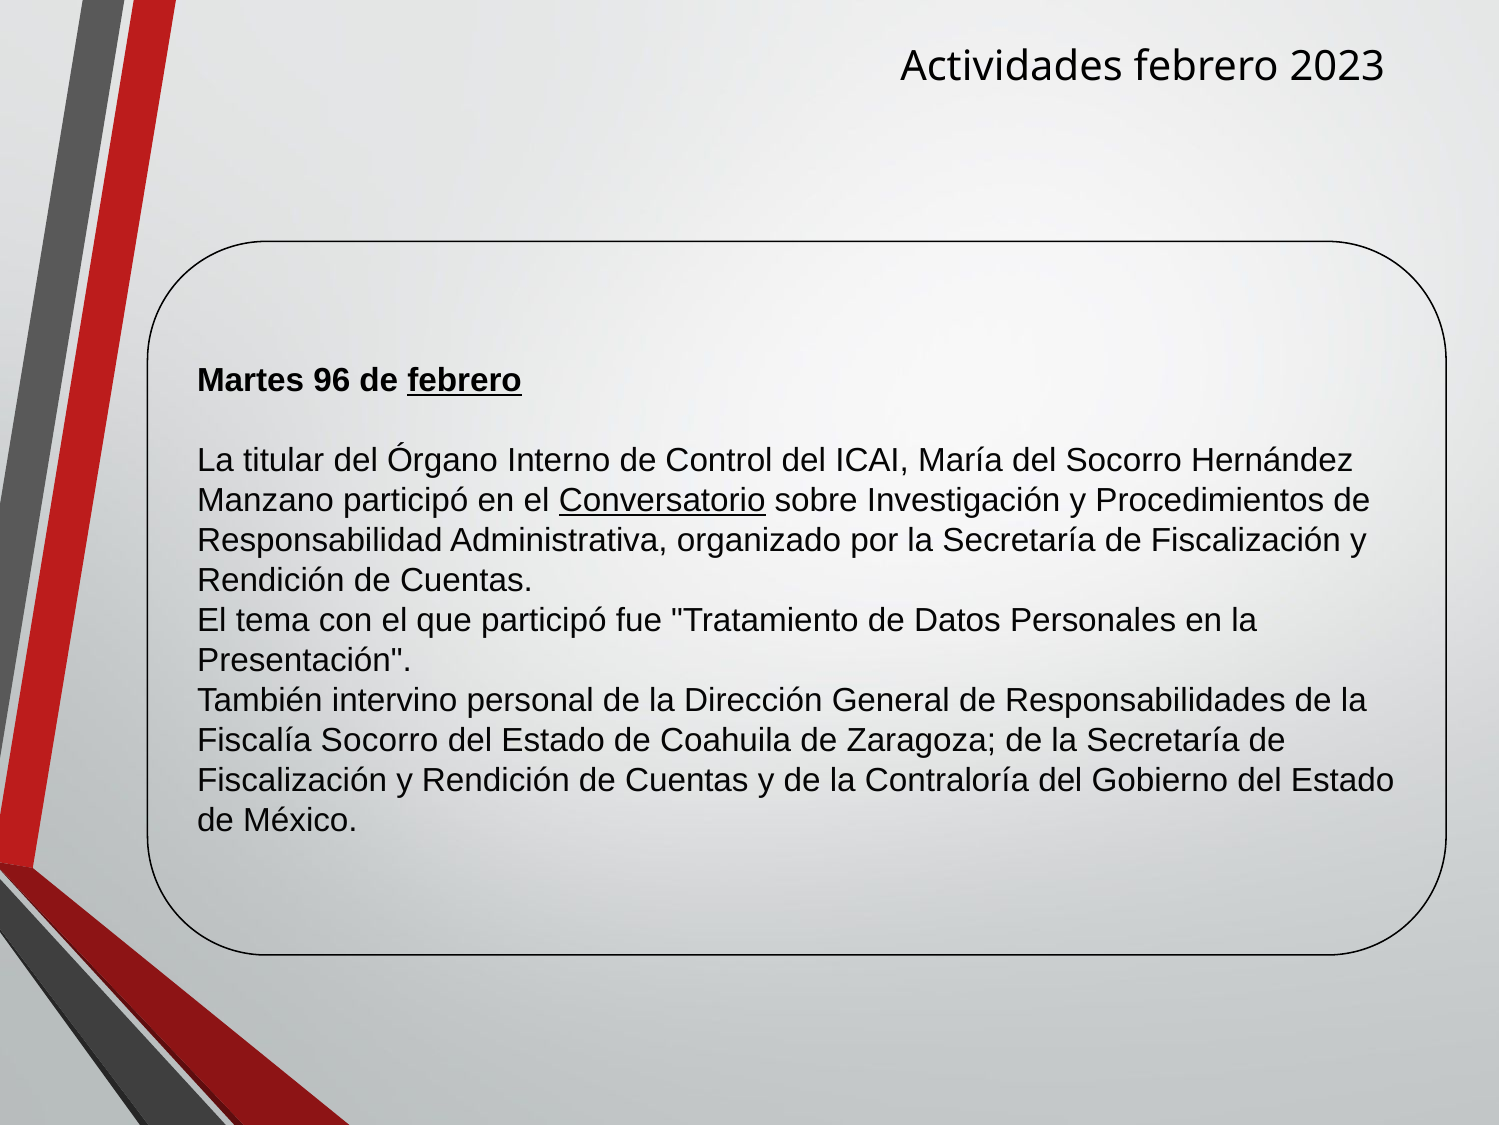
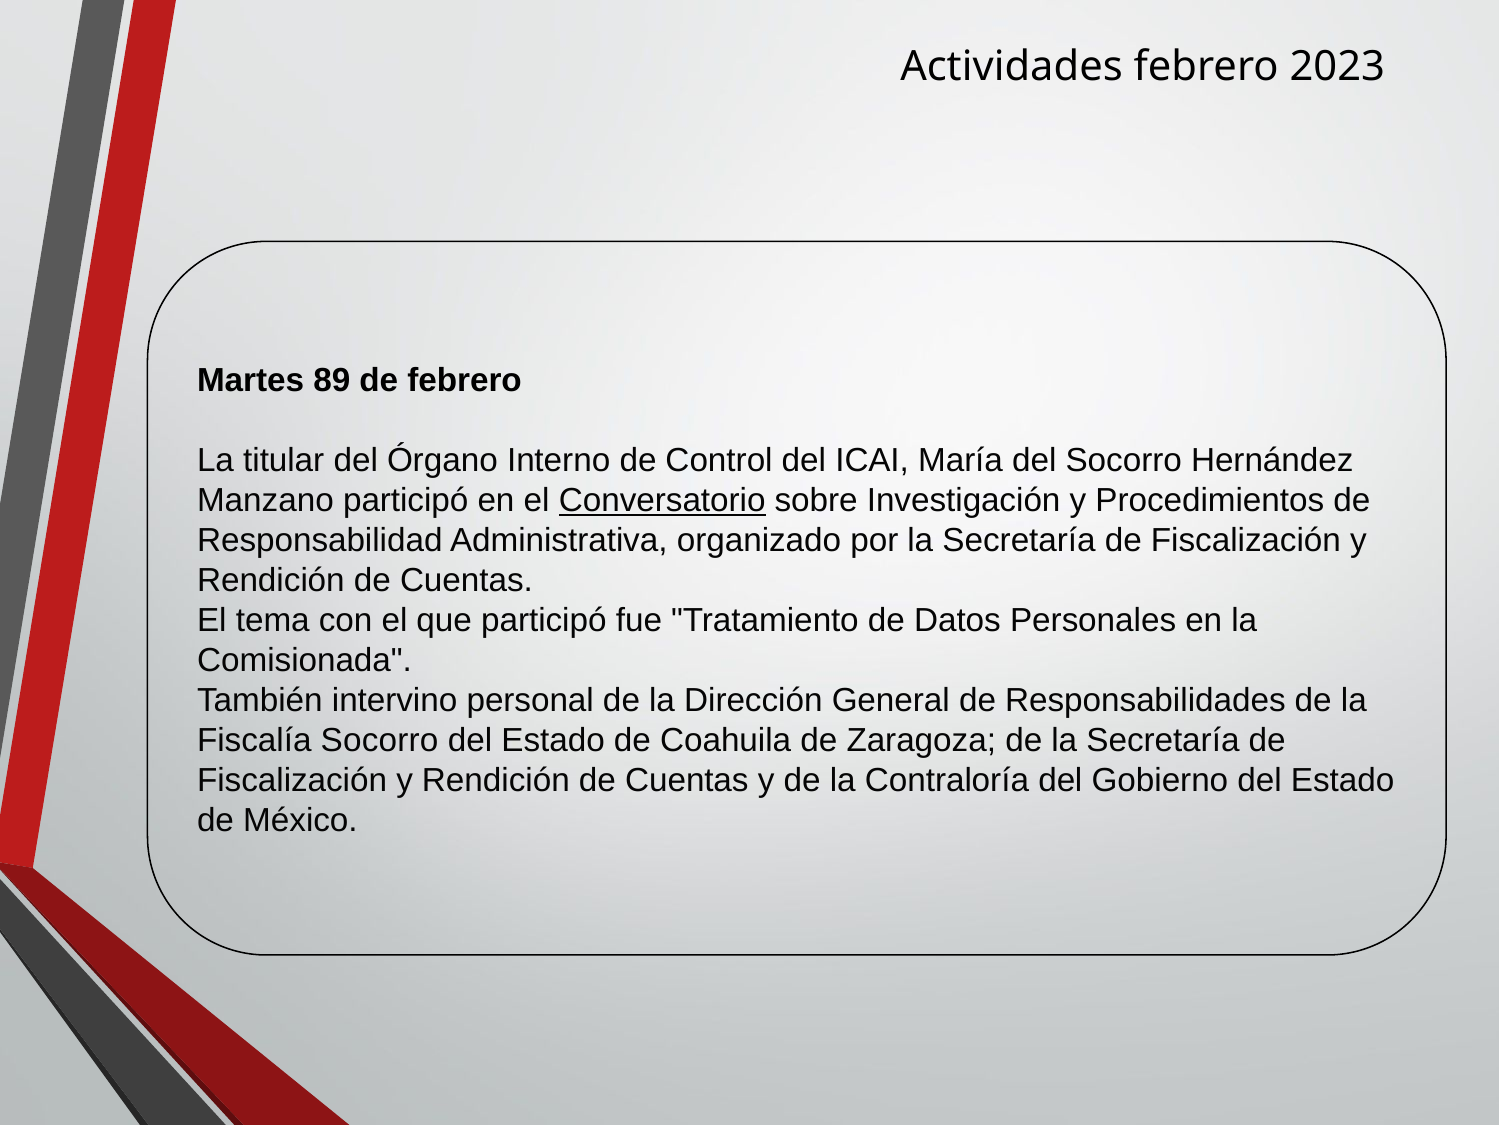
96: 96 -> 89 (332, 380)
febrero underline: present -> none (465, 380)
Presentación: Presentación -> Comisionada (305, 660)
